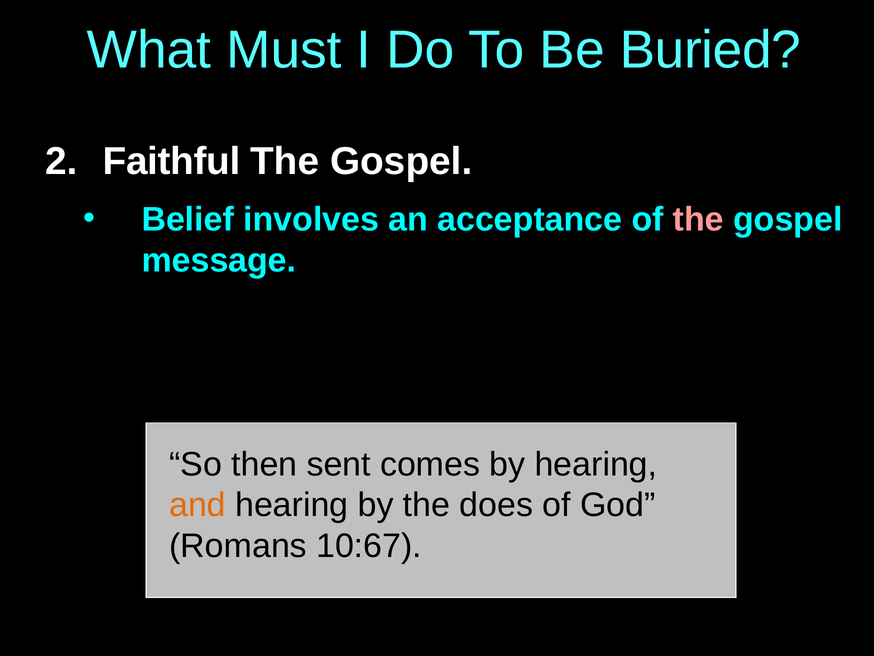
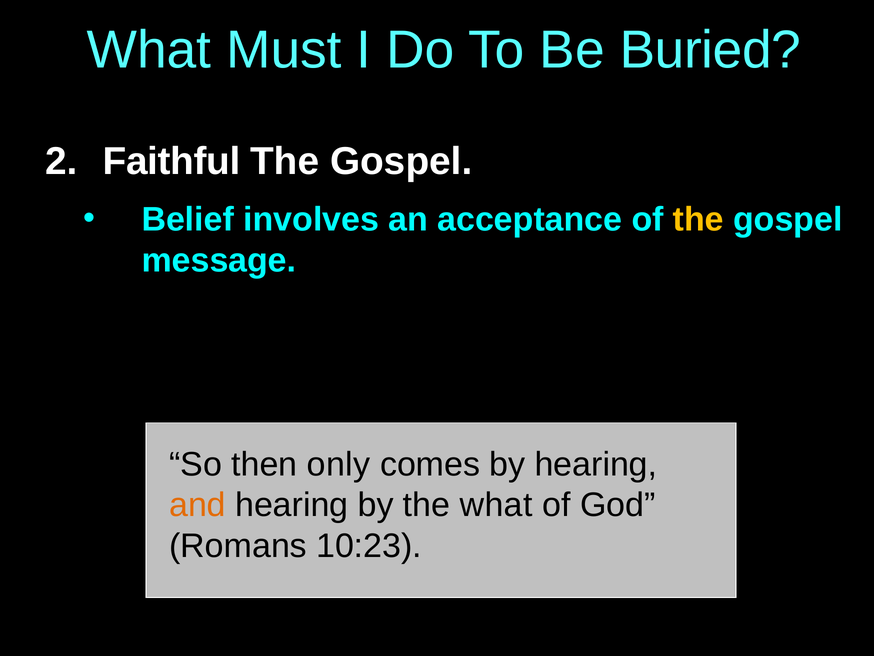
the colour: pink -> yellow (698, 219)
sent: sent -> only (338, 464)
the does: does -> what (496, 505)
10:67: 10:67 -> 10:23 (369, 546)
